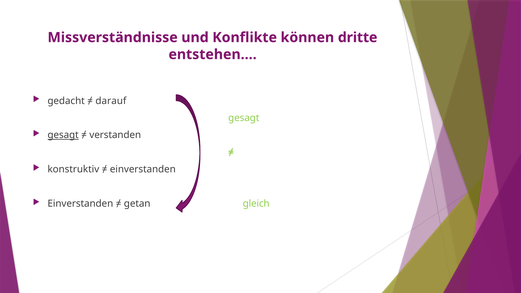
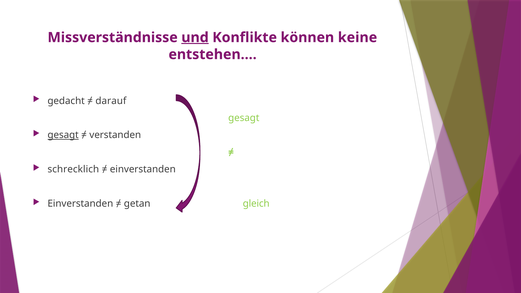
und underline: none -> present (195, 37)
dritte: dritte -> keine (358, 37)
konstruktiv: konstruktiv -> schrecklich (73, 169)
